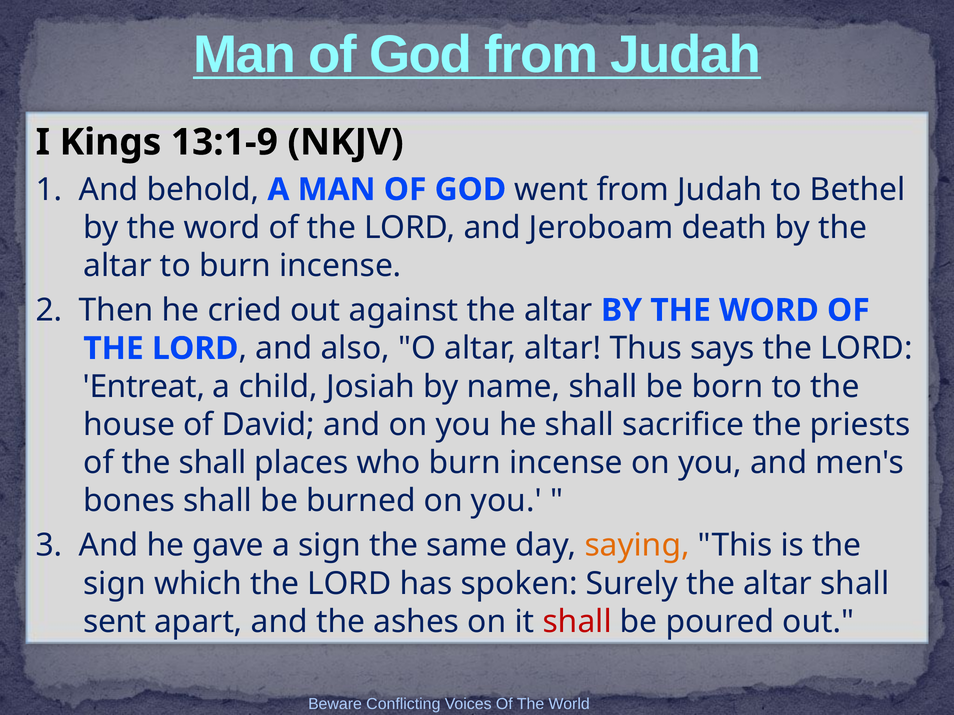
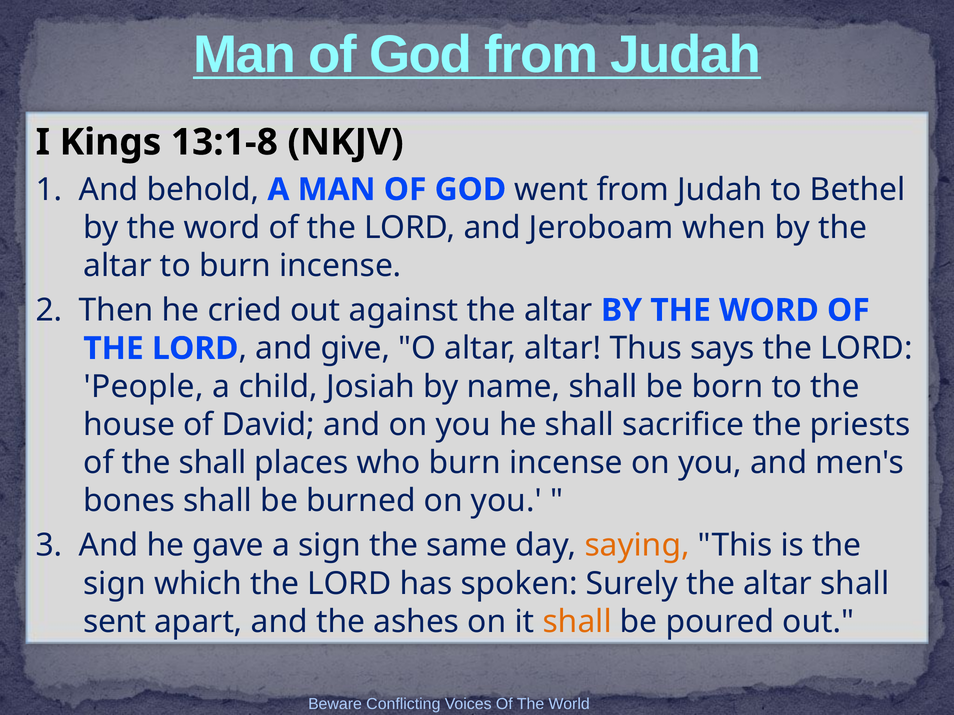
13:1-9: 13:1-9 -> 13:1-8 (224, 142)
death: death -> when (724, 228)
also: also -> give (355, 349)
Entreat: Entreat -> People (144, 387)
shall colour: red -> orange (577, 622)
